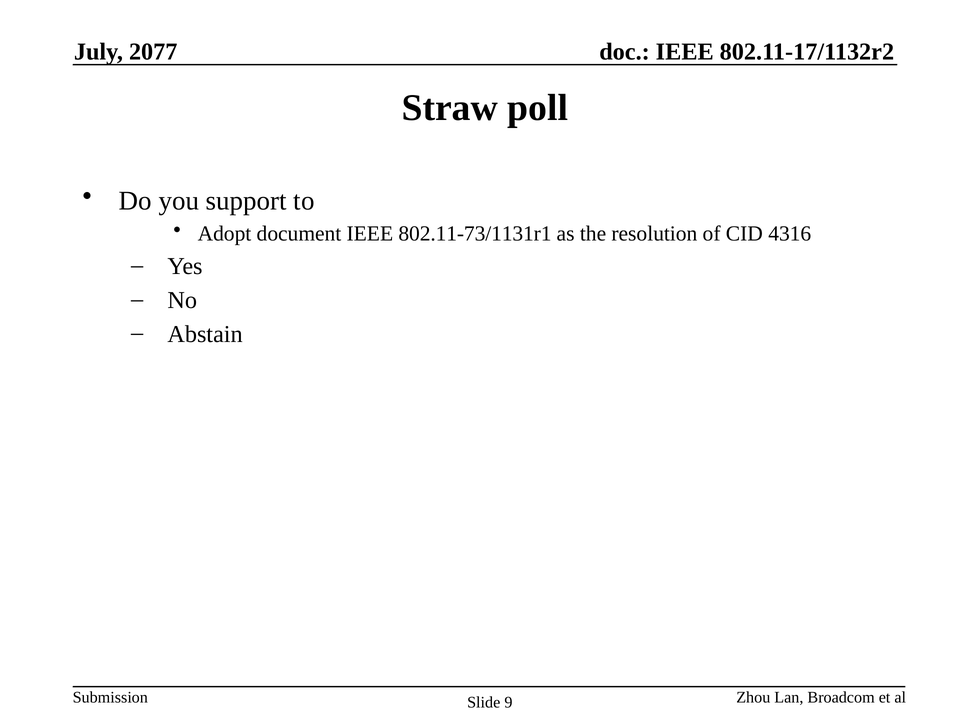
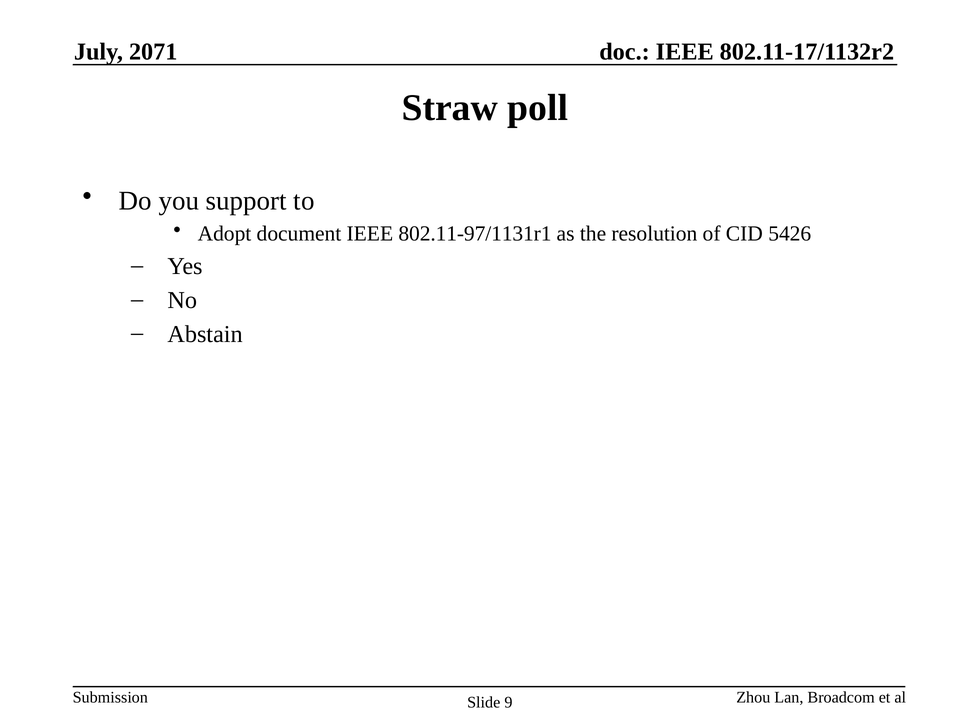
2077: 2077 -> 2071 (153, 52)
802.11-73/1131r1: 802.11-73/1131r1 -> 802.11-97/1131r1 (475, 234)
4316: 4316 -> 5426 (790, 234)
